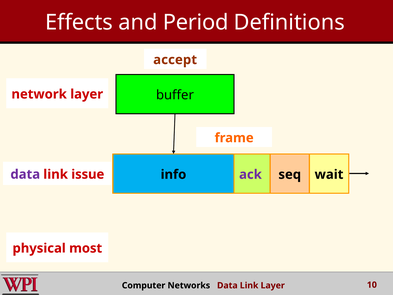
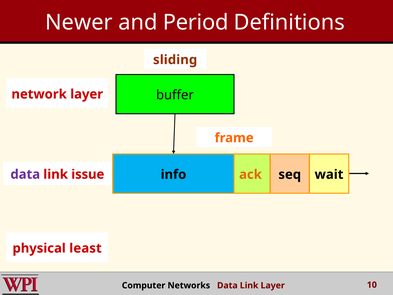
Effects: Effects -> Newer (79, 22)
accept: accept -> sliding (175, 60)
ack colour: purple -> orange (250, 174)
most: most -> least (86, 248)
